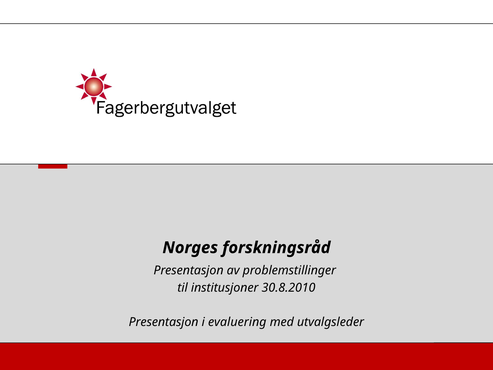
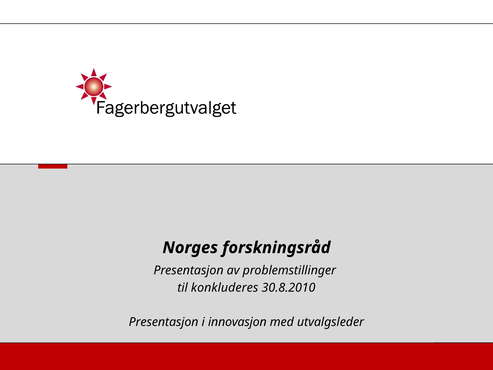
institusjoner: institusjoner -> konkluderes (225, 287)
evaluering: evaluering -> innovasjon (237, 322)
